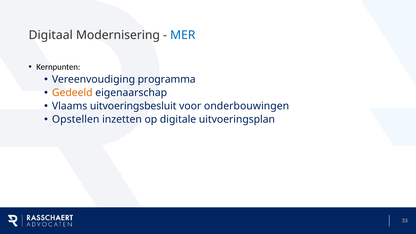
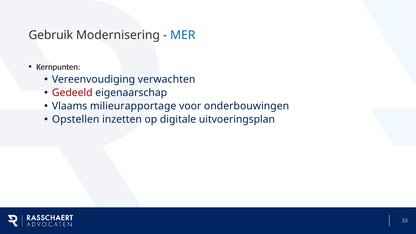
Digitaal: Digitaal -> Gebruik (51, 35)
programma: programma -> verwachten (167, 79)
Gedeeld colour: orange -> red (72, 93)
uitvoeringsbesluit: uitvoeringsbesluit -> milieurapportage (133, 106)
